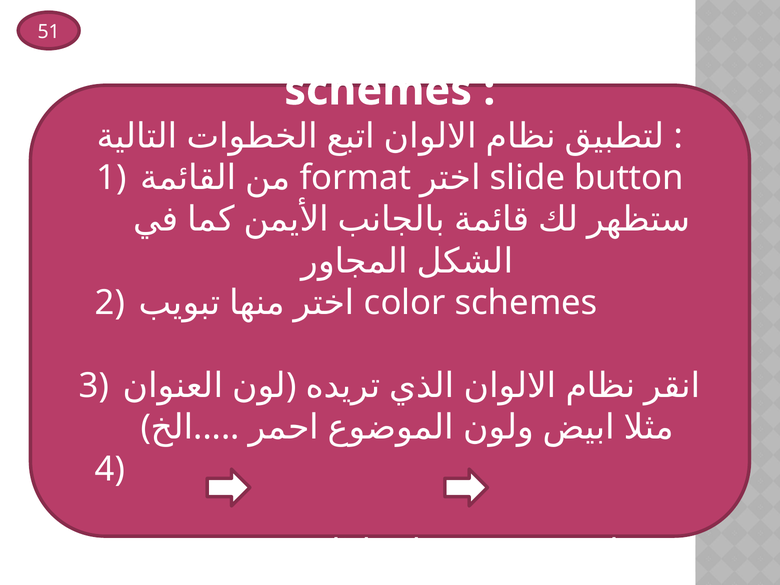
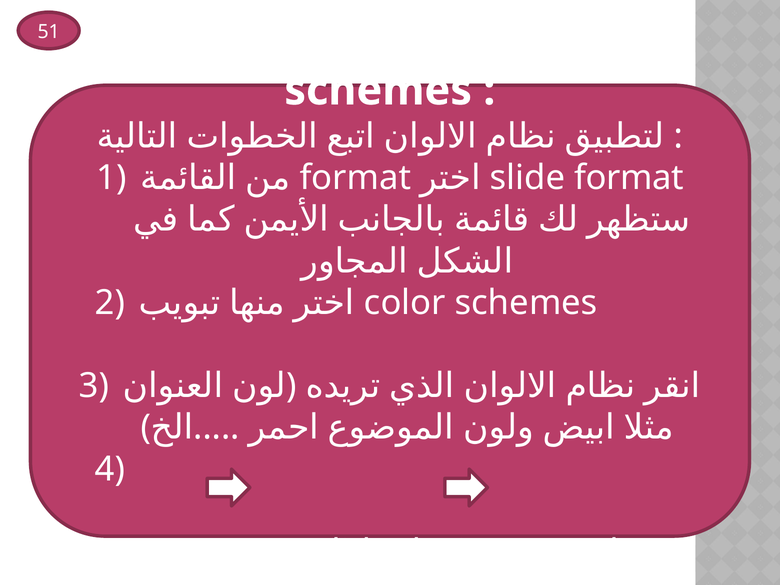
slide button: button -> format (629, 178)
